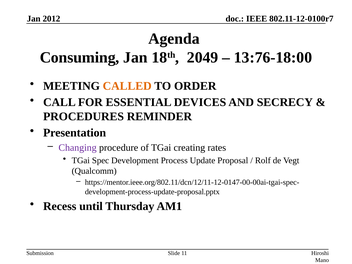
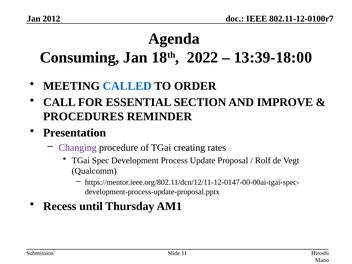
2049: 2049 -> 2022 (203, 57)
13:76-18:00: 13:76-18:00 -> 13:39-18:00 (273, 57)
CALLED colour: orange -> blue (127, 86)
DEVICES: DEVICES -> SECTION (200, 102)
SECRECY: SECRECY -> IMPROVE (285, 102)
